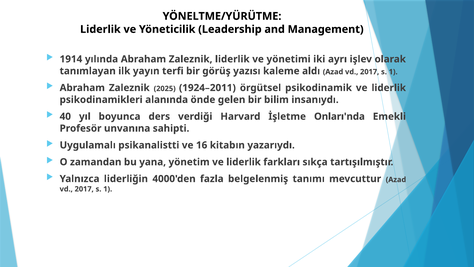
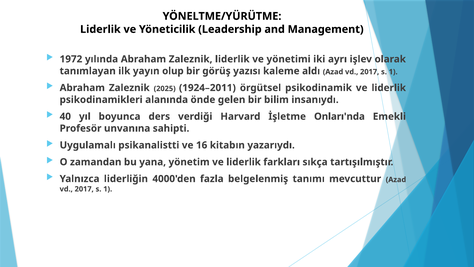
1914: 1914 -> 1972 (71, 59)
terfi: terfi -> olup (173, 71)
